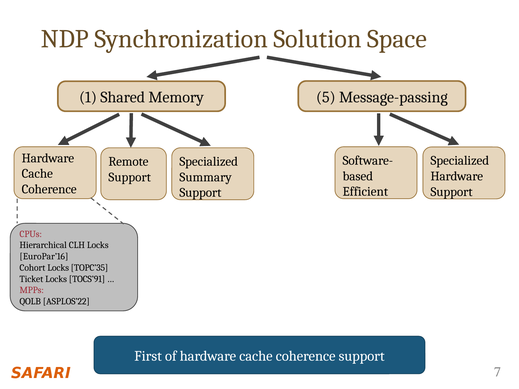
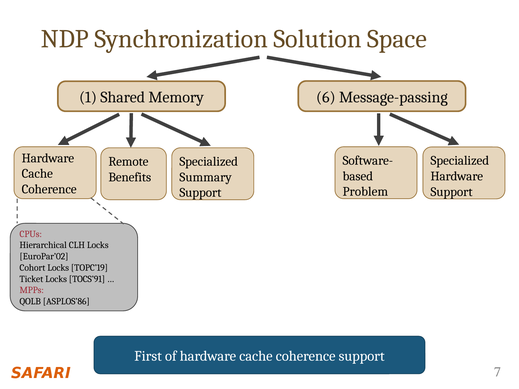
5: 5 -> 6 (326, 97)
Support: Support -> Benefits (130, 177)
Efficient: Efficient -> Problem (365, 192)
EuroPar’16: EuroPar’16 -> EuroPar’02 (44, 257)
TOPC’35: TOPC’35 -> TOPC’19 (89, 268)
ASPLOS’22: ASPLOS’22 -> ASPLOS’86 (66, 302)
